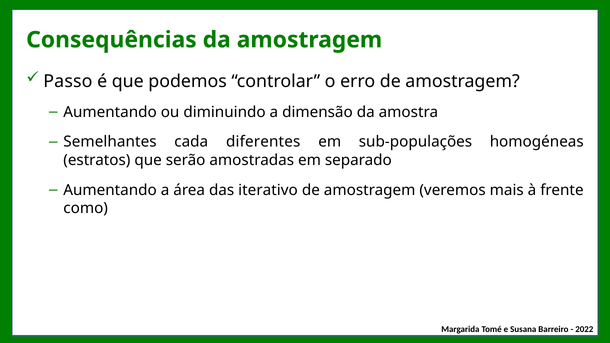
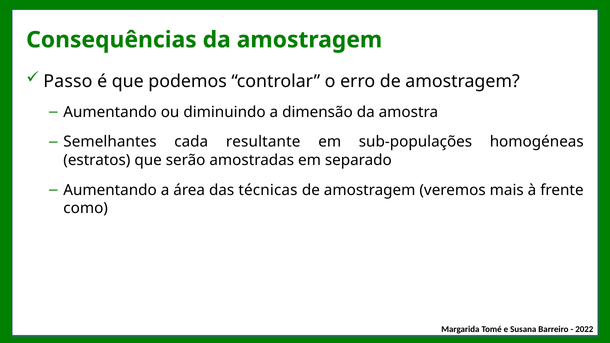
diferentes: diferentes -> resultante (263, 142)
iterativo: iterativo -> técnicas (268, 190)
